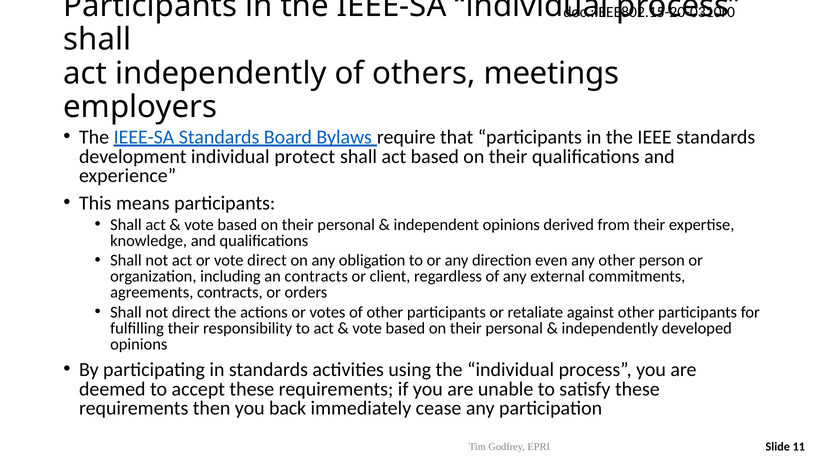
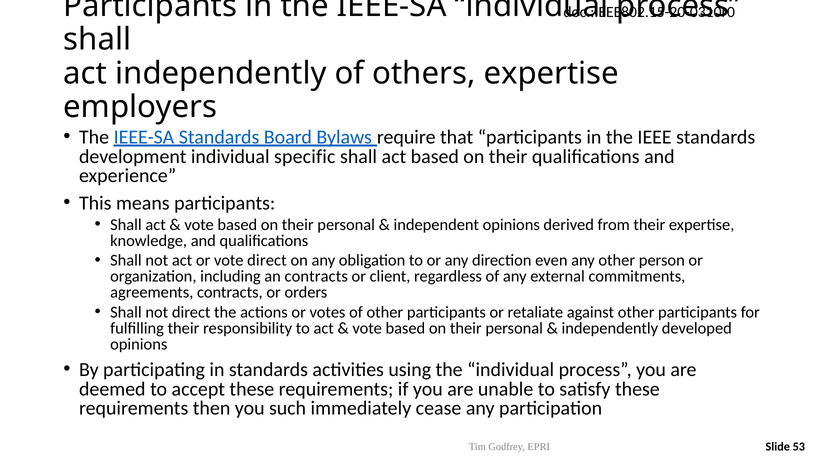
others meetings: meetings -> expertise (551, 73)
protect: protect -> specific (305, 156)
back: back -> such (288, 408)
11: 11 -> 53 (799, 447)
